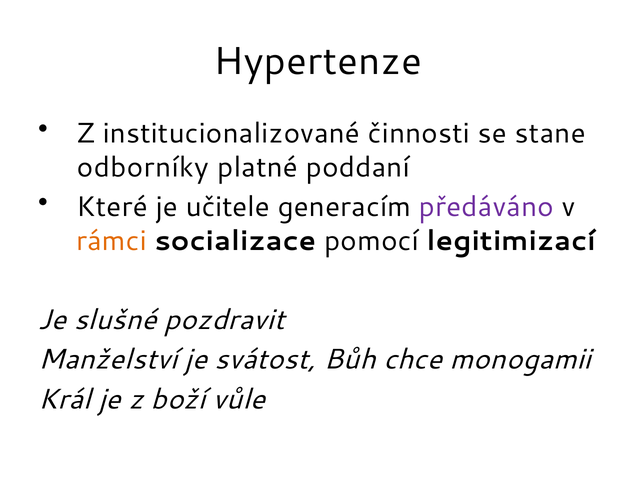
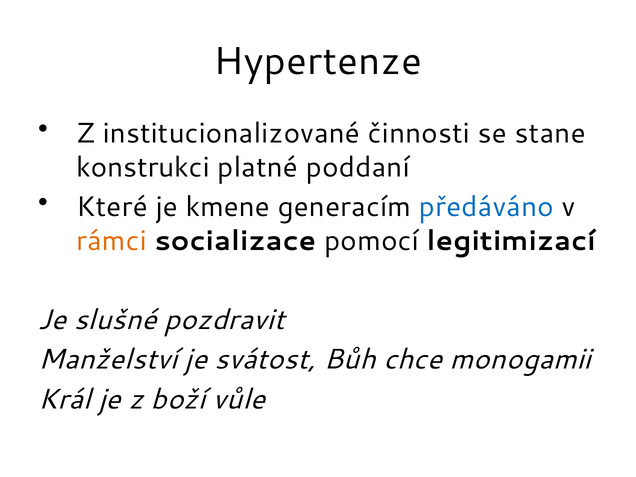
odborníky: odborníky -> konstrukci (143, 167)
učitele: učitele -> kmene (228, 207)
předáváno colour: purple -> blue (486, 207)
